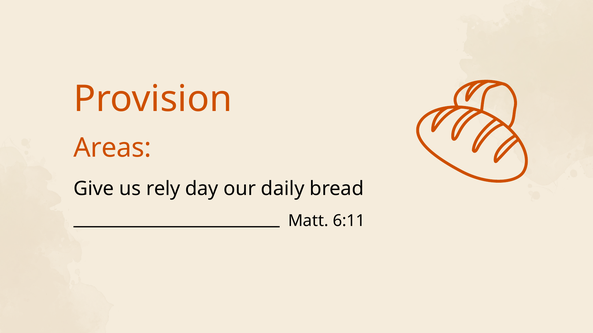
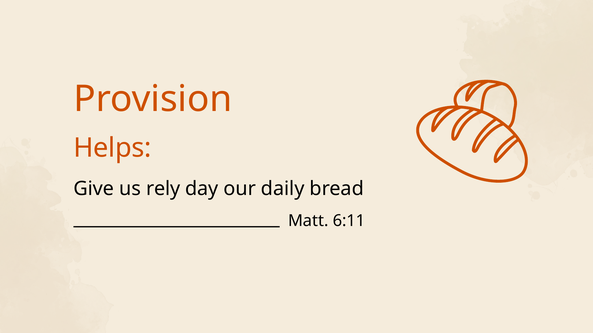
Areas: Areas -> Helps (112, 148)
